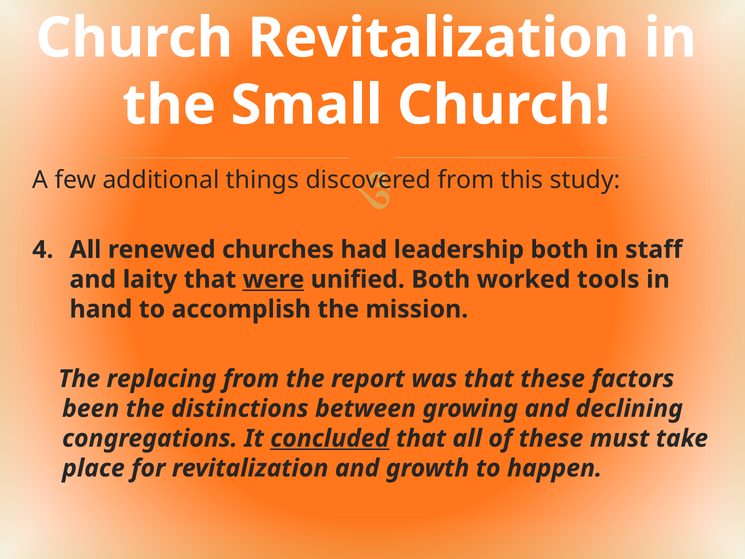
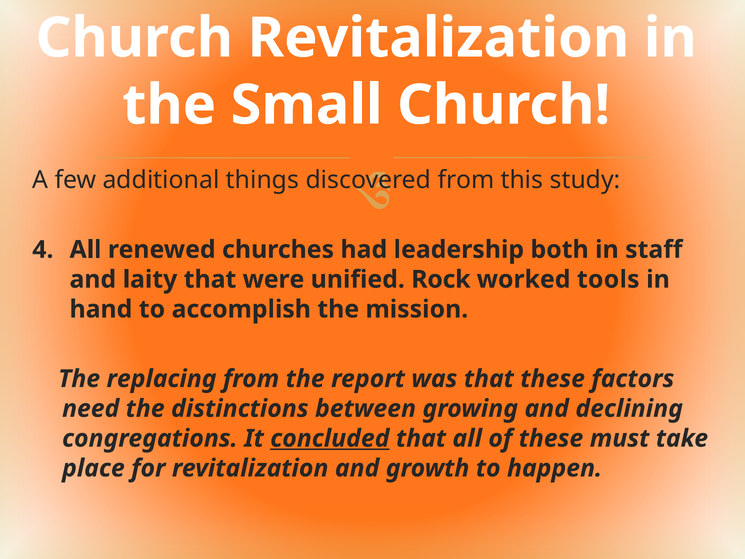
were underline: present -> none (273, 279)
unified Both: Both -> Rock (441, 279)
been: been -> need (91, 408)
